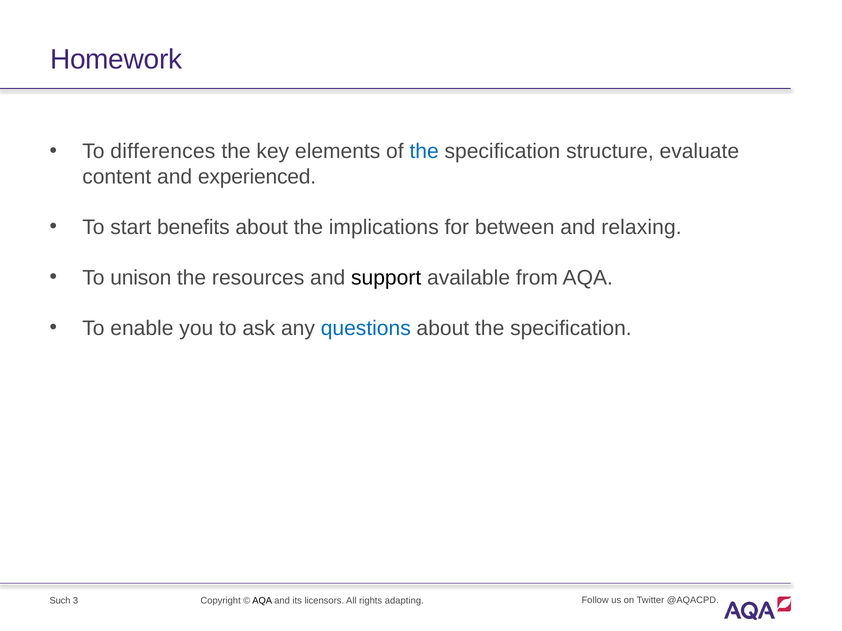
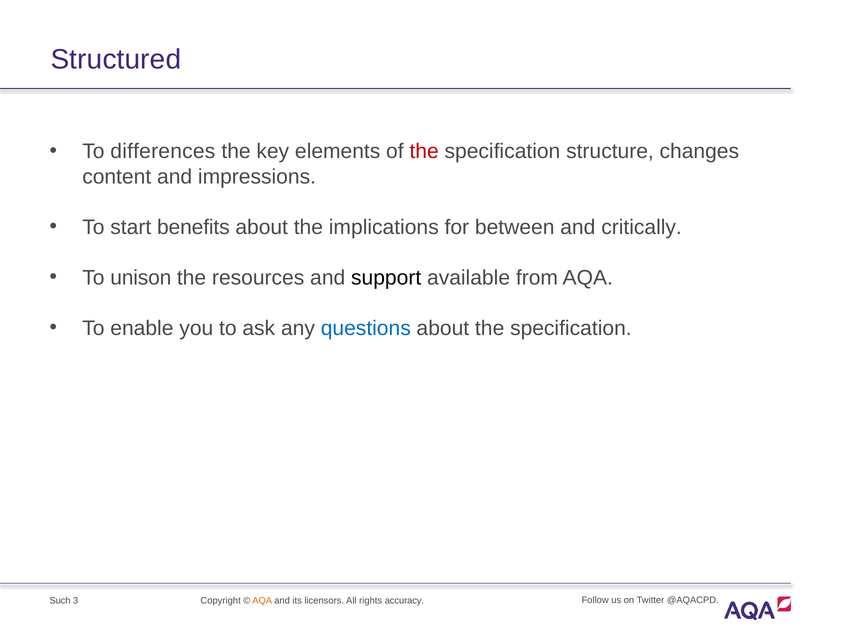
Homework: Homework -> Structured (116, 60)
the colour: blue -> red (424, 152)
evaluate: evaluate -> changes (699, 152)
experienced: experienced -> impressions (257, 177)
relaxing: relaxing -> critically (642, 227)
AQA colour: black -> orange (262, 601)
adapting: adapting -> accuracy (404, 601)
